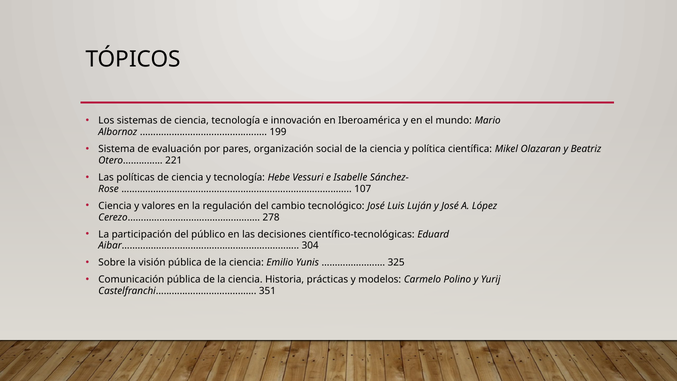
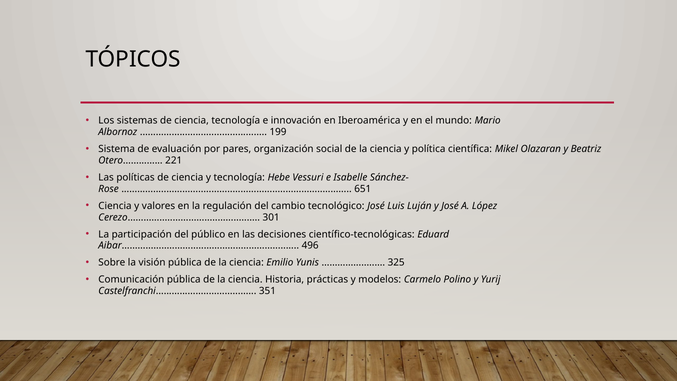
107: 107 -> 651 (363, 189)
278: 278 -> 301 (271, 217)
304: 304 -> 496 (310, 246)
